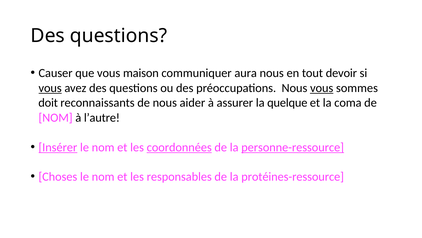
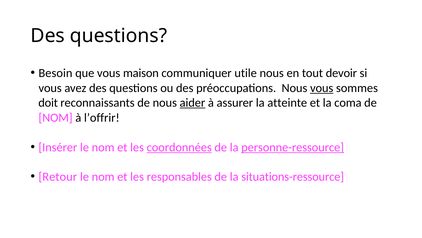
Causer: Causer -> Besoin (55, 73)
aura: aura -> utile (246, 73)
vous underline: present -> none (50, 88)
aider underline: none -> present (192, 103)
quelque: quelque -> atteinte (287, 103)
l’autre: l’autre -> l’offrir (102, 117)
Insérer underline: present -> none (58, 147)
Choses: Choses -> Retour (58, 176)
protéines-ressource: protéines-ressource -> situations-ressource (293, 176)
